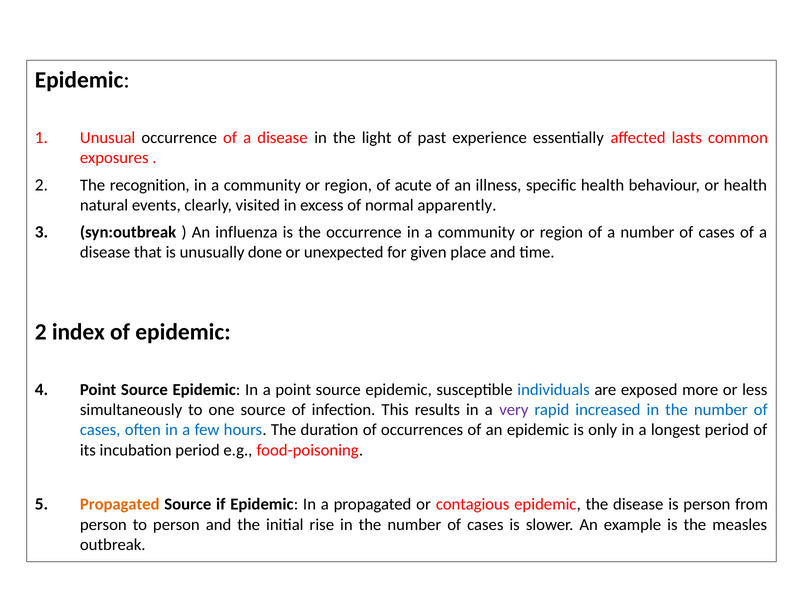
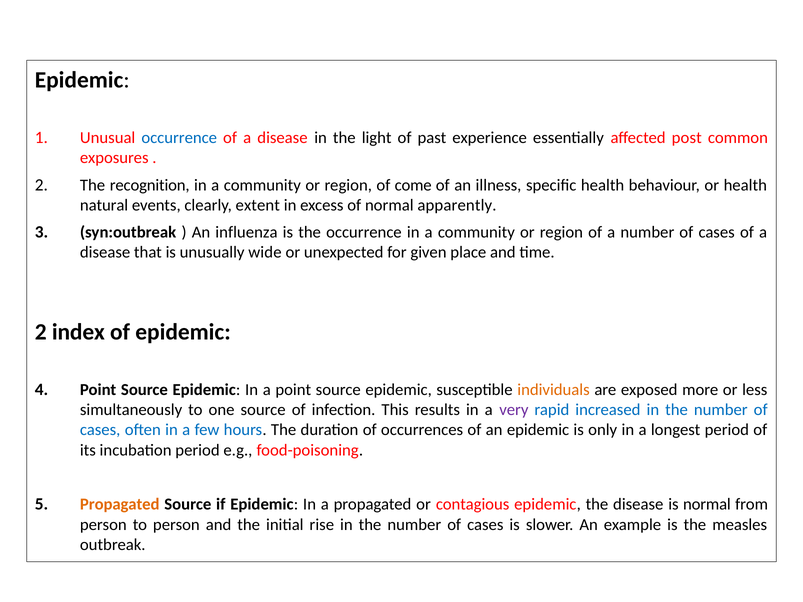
occurrence colour: black -> blue (179, 138)
lasts: lasts -> post (687, 138)
acute: acute -> come (413, 185)
visited: visited -> extent (258, 205)
done: done -> wide (265, 253)
individuals colour: blue -> orange (554, 390)
is person: person -> normal (707, 505)
